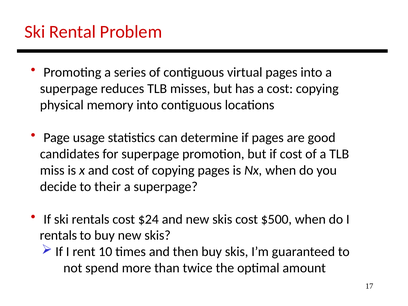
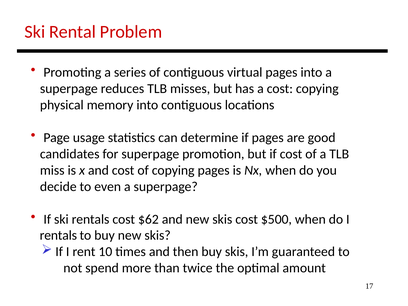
their: their -> even (108, 187)
$24: $24 -> $62 (148, 219)
